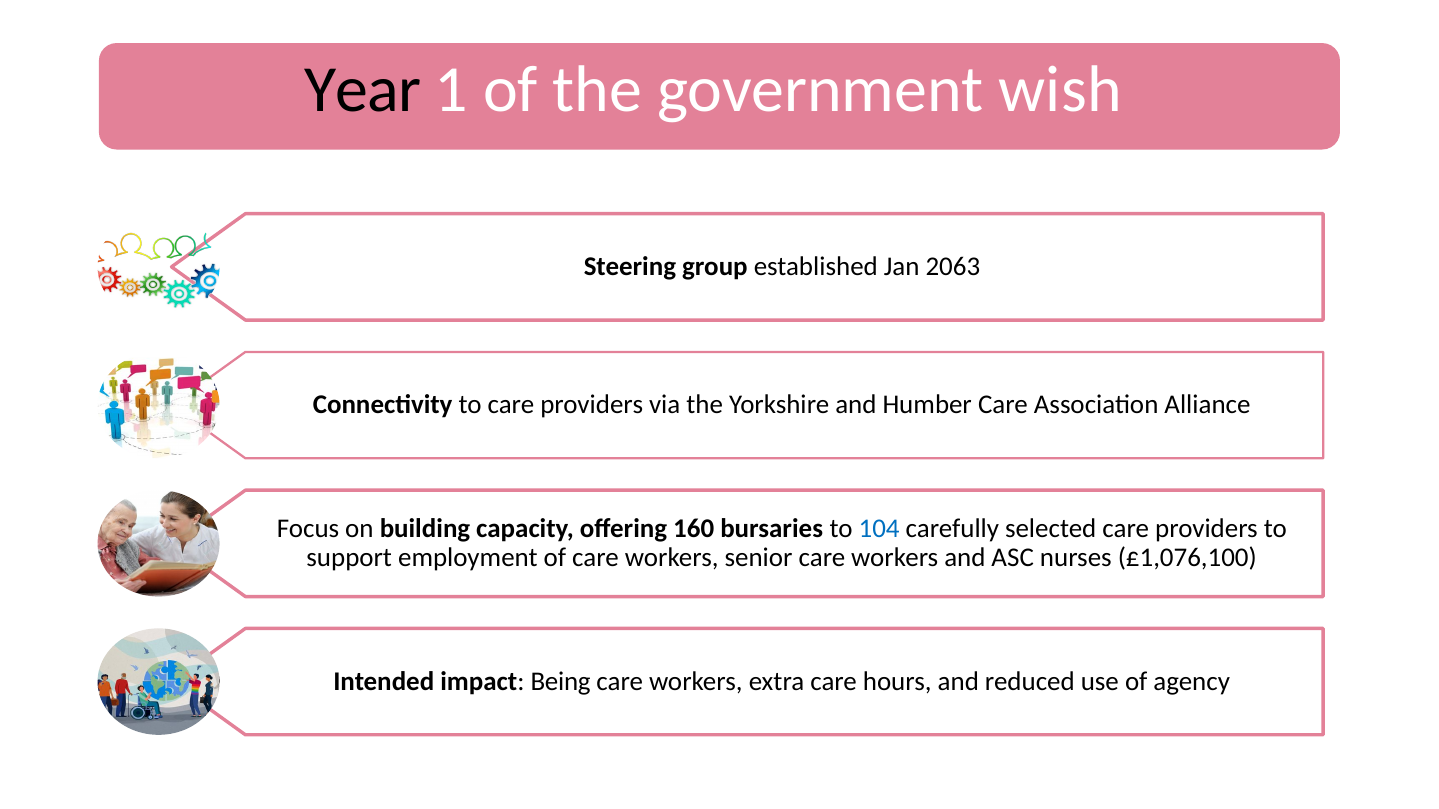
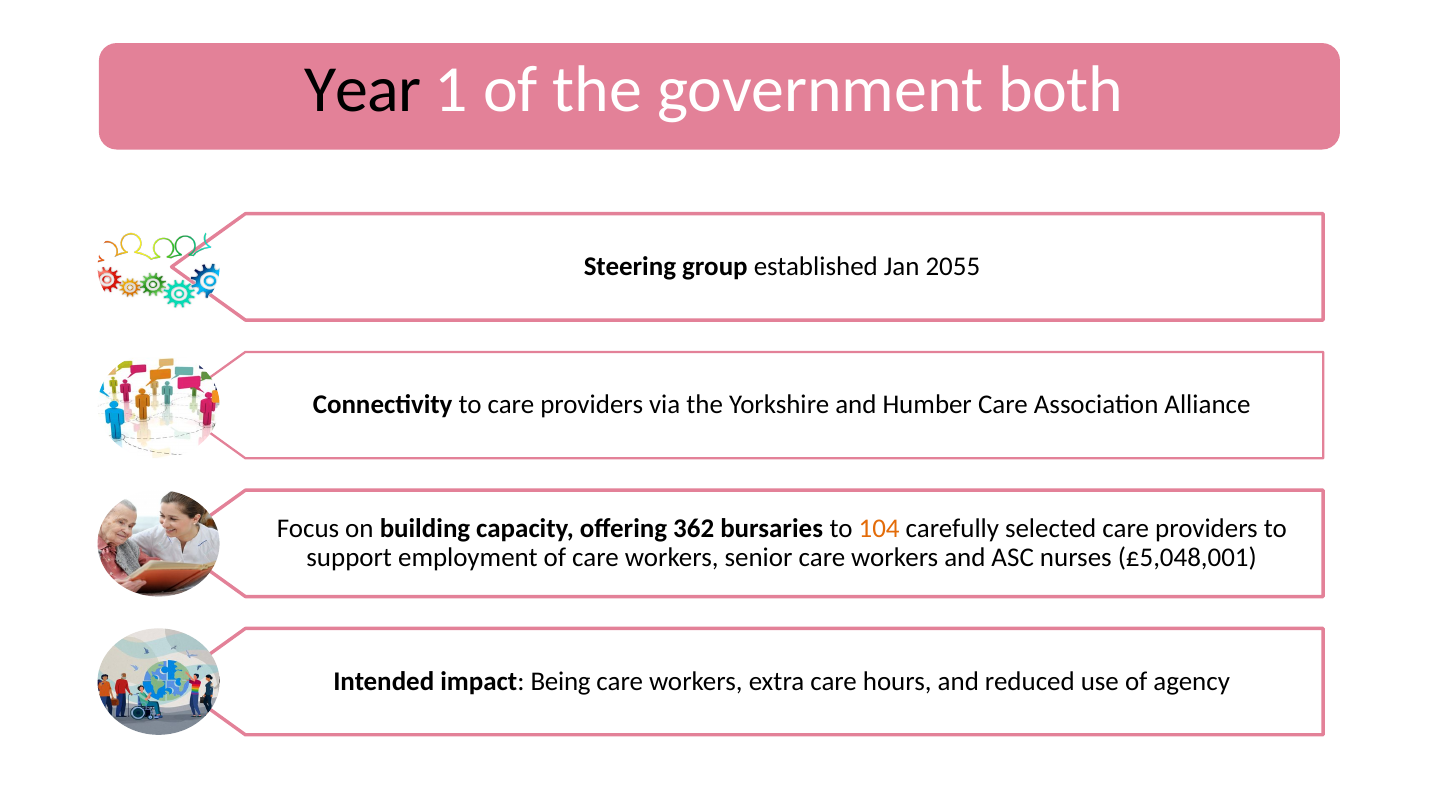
wish: wish -> both (1061, 90)
2063: 2063 -> 2055 (953, 267)
160: 160 -> 362 (694, 529)
104 colour: blue -> orange (879, 529)
£1,076,100: £1,076,100 -> £5,048,001 (1187, 558)
